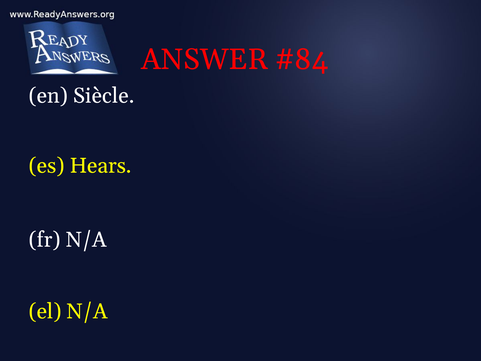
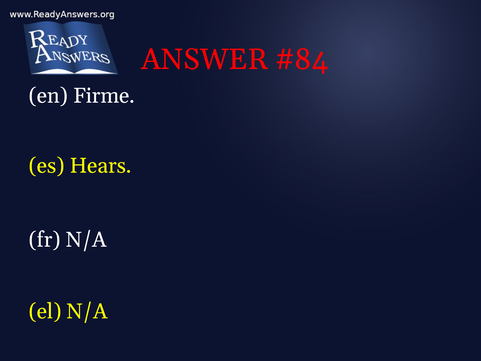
Siècle: Siècle -> Firme (104, 96)
